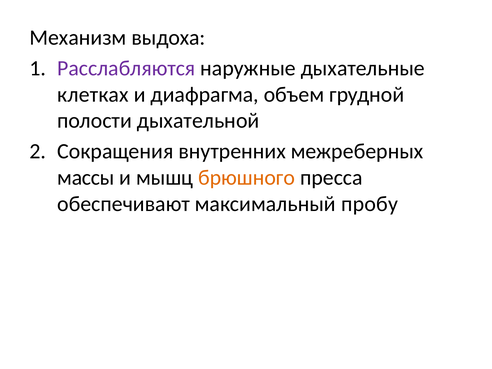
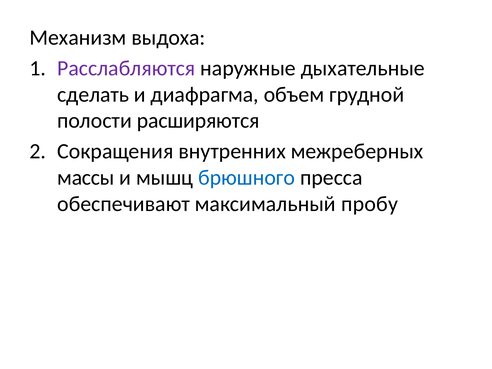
клетках: клетках -> сделать (93, 94)
дыхательной: дыхательной -> расширяются (198, 121)
брюшного colour: orange -> blue (247, 178)
